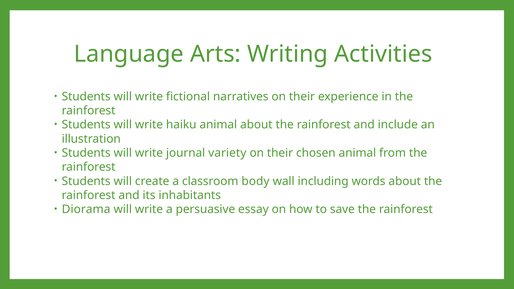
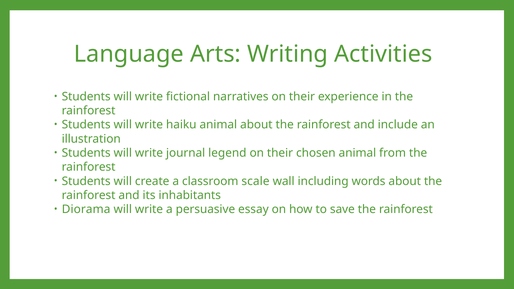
variety: variety -> legend (227, 153)
body: body -> scale (255, 181)
